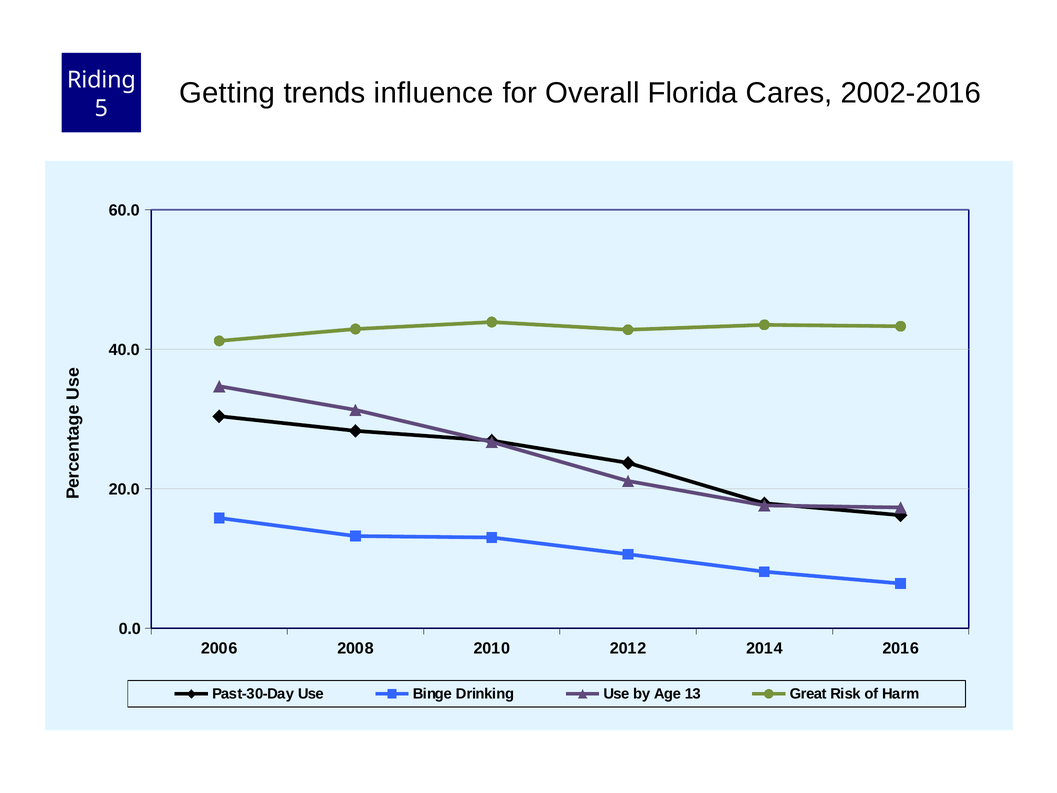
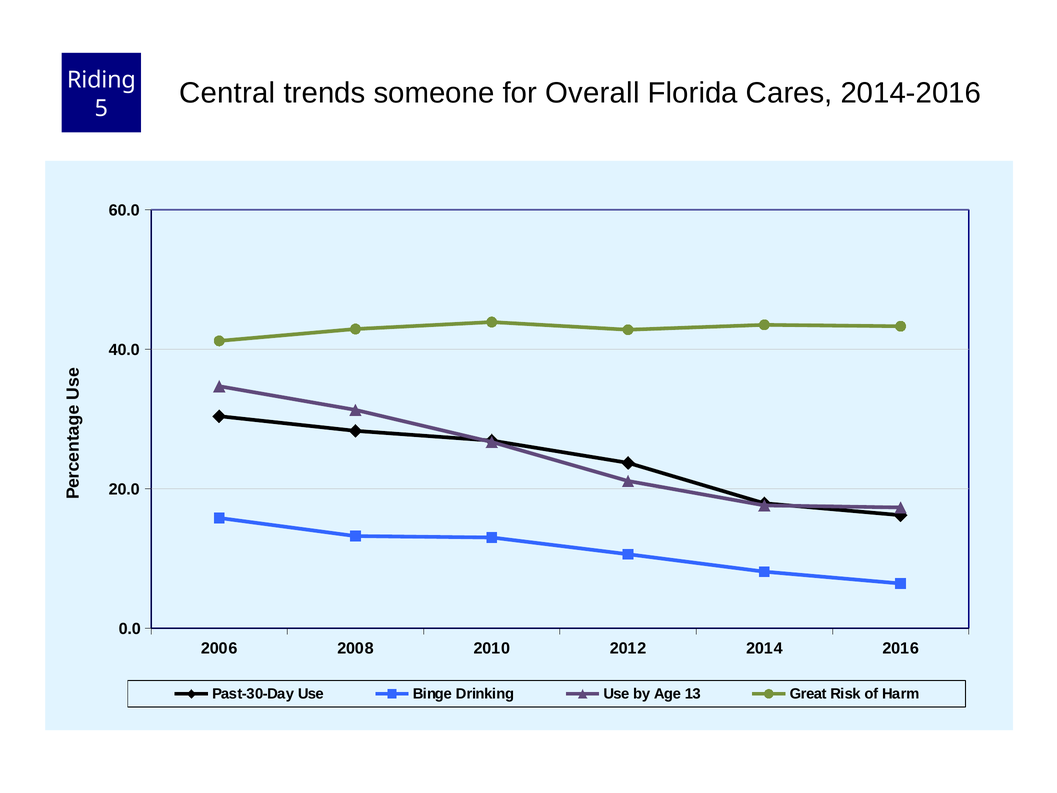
Getting: Getting -> Central (227, 93)
influence: influence -> someone (434, 93)
2002-2016: 2002-2016 -> 2014-2016 (911, 93)
